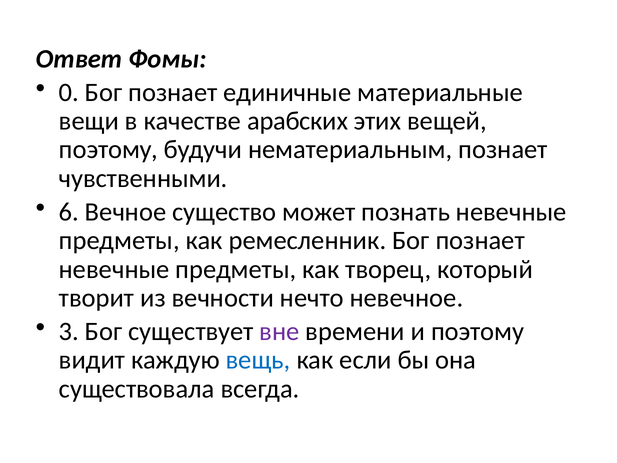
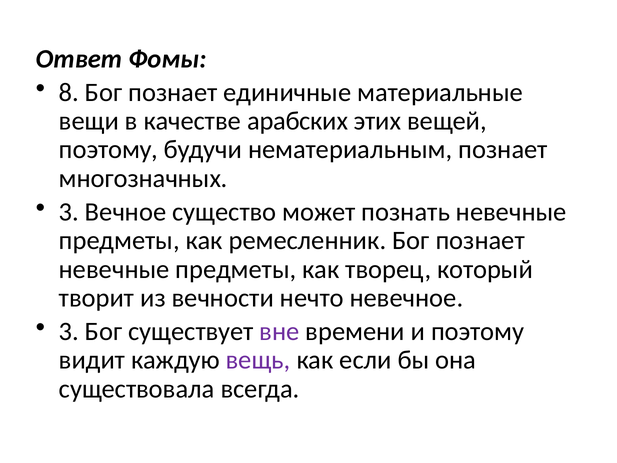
0: 0 -> 8 (69, 92)
чувственными: чувственными -> многозначных (143, 178)
6: 6 -> 3 (69, 212)
вещь colour: blue -> purple (258, 360)
